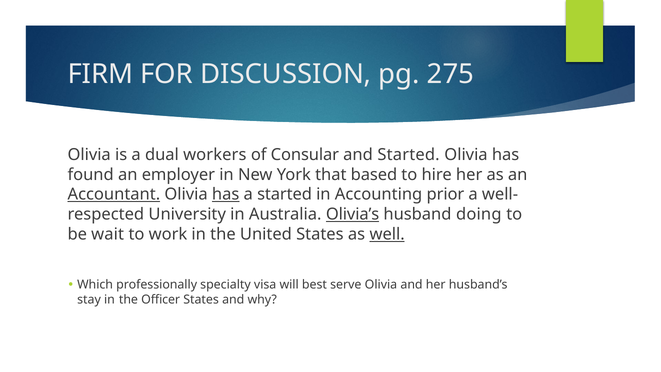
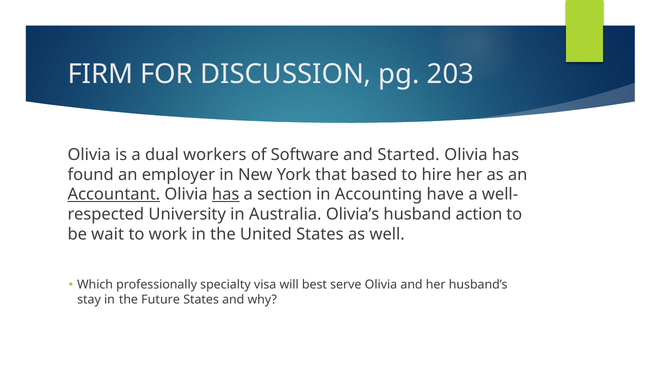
275: 275 -> 203 (450, 74)
Consular: Consular -> Software (305, 155)
a started: started -> section (285, 194)
prior: prior -> have (445, 194)
Olivia’s underline: present -> none (353, 214)
doing: doing -> action (479, 214)
well underline: present -> none (387, 234)
Officer: Officer -> Future (161, 300)
